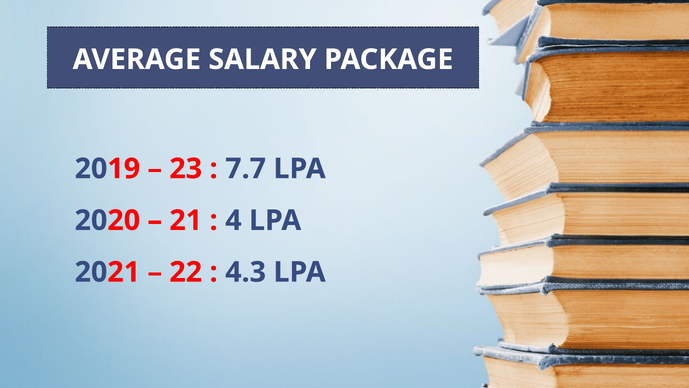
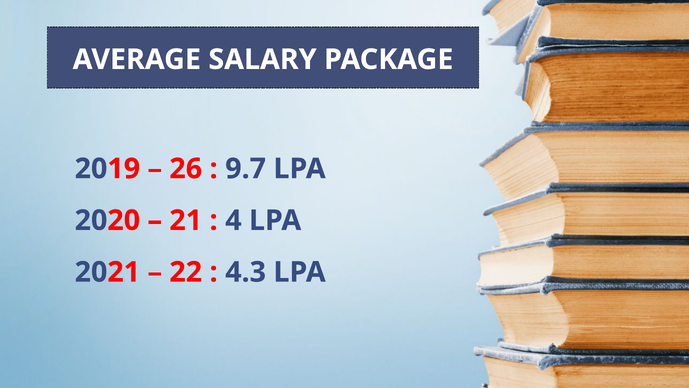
23: 23 -> 26 (186, 169)
7.7: 7.7 -> 9.7 (246, 169)
